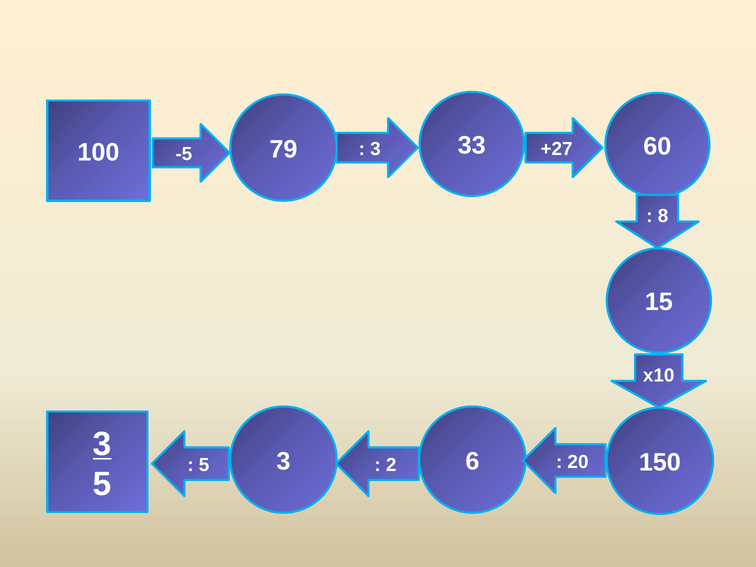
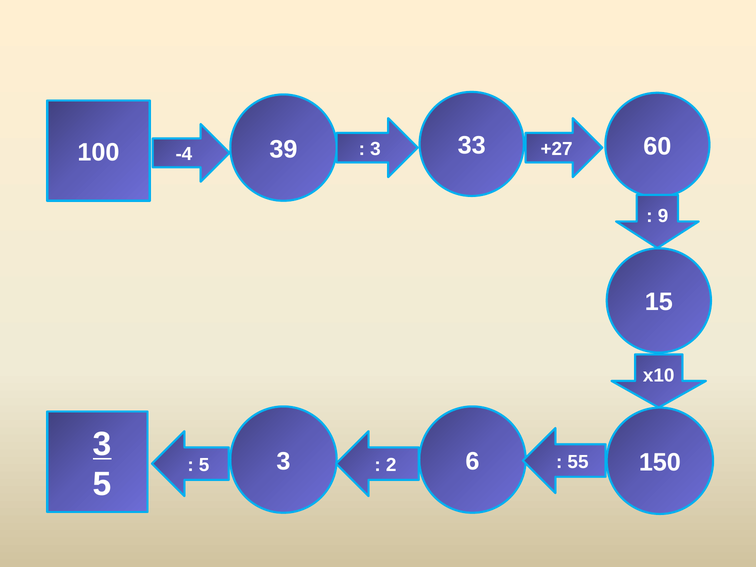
79: 79 -> 39 (283, 149)
-5: -5 -> -4 (184, 154)
8: 8 -> 9 (663, 216)
20: 20 -> 55 (578, 462)
